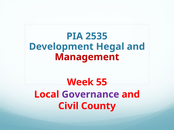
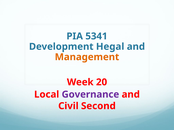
2535: 2535 -> 5341 (96, 36)
Management colour: red -> orange (87, 57)
55: 55 -> 20 (102, 82)
County: County -> Second (98, 106)
